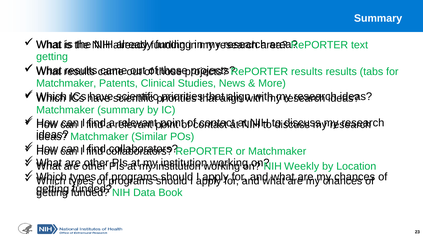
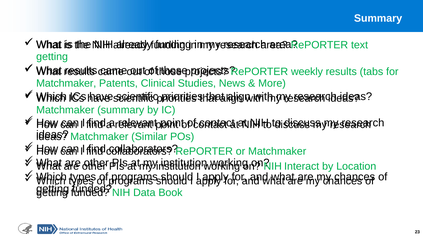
RePORTER results: results -> weekly (307, 72)
Weekly: Weekly -> Interact (302, 166)
